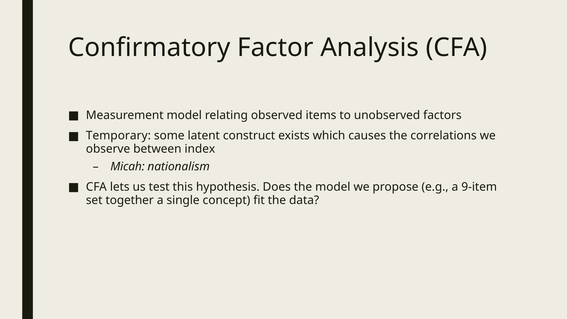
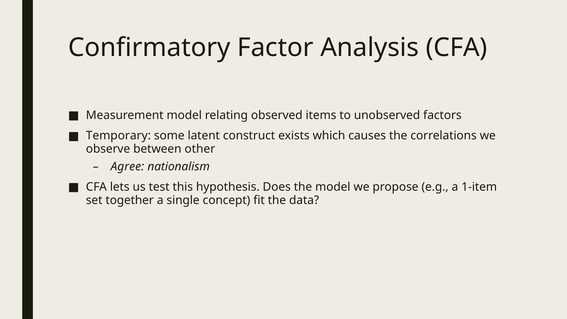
index: index -> other (200, 149)
Micah: Micah -> Agree (127, 166)
9-item: 9-item -> 1-item (479, 187)
